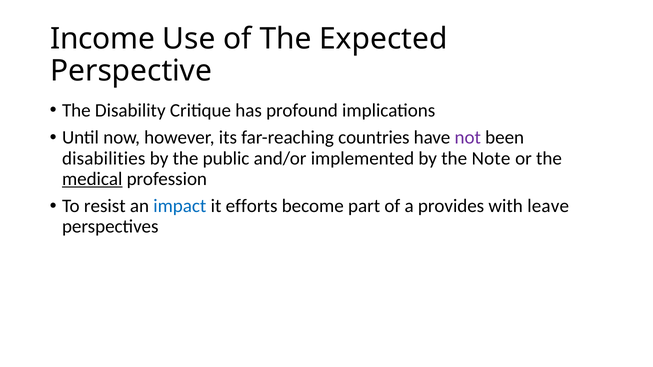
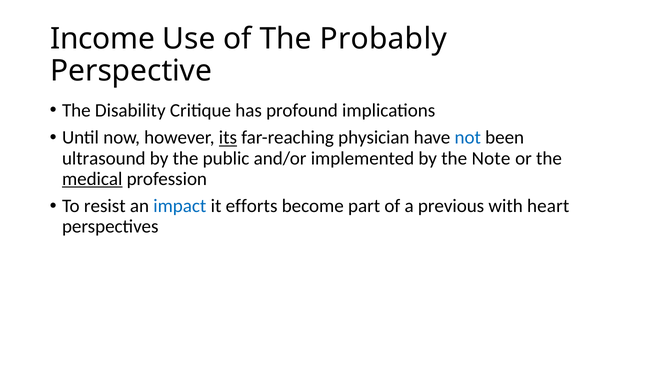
Expected: Expected -> Probably (383, 39)
its underline: none -> present (228, 138)
countries: countries -> physician (374, 138)
not colour: purple -> blue (468, 138)
disabilities: disabilities -> ultrasound (104, 158)
provides: provides -> previous (451, 206)
leave: leave -> heart (548, 206)
